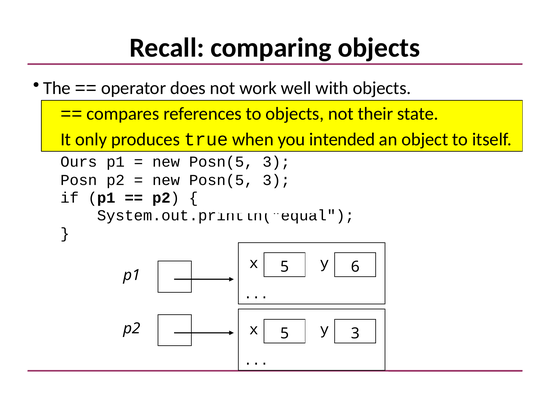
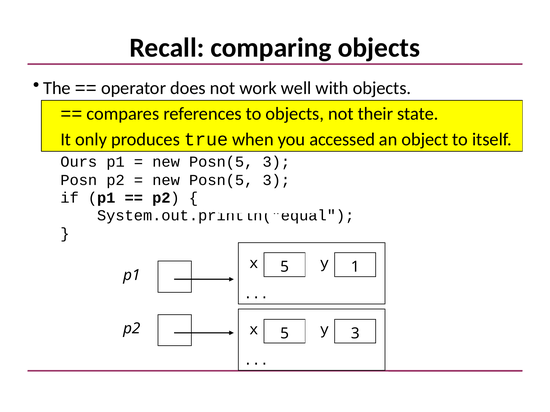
intended: intended -> accessed (342, 140)
6: 6 -> 1 (355, 267)
